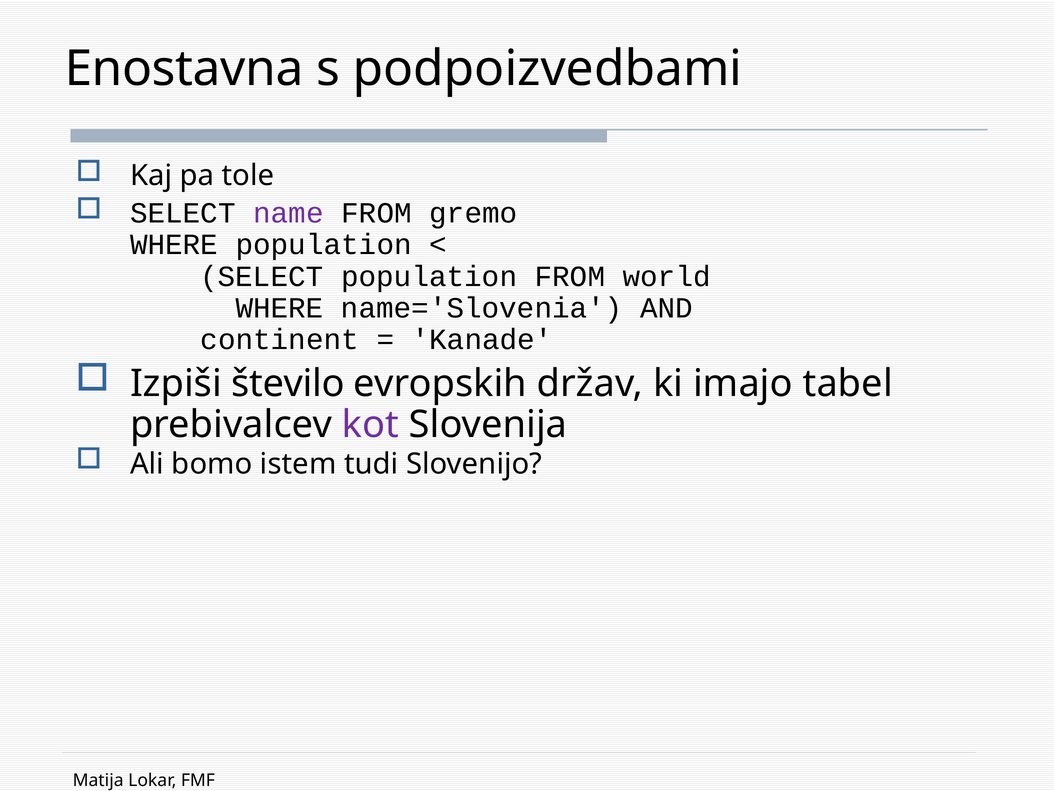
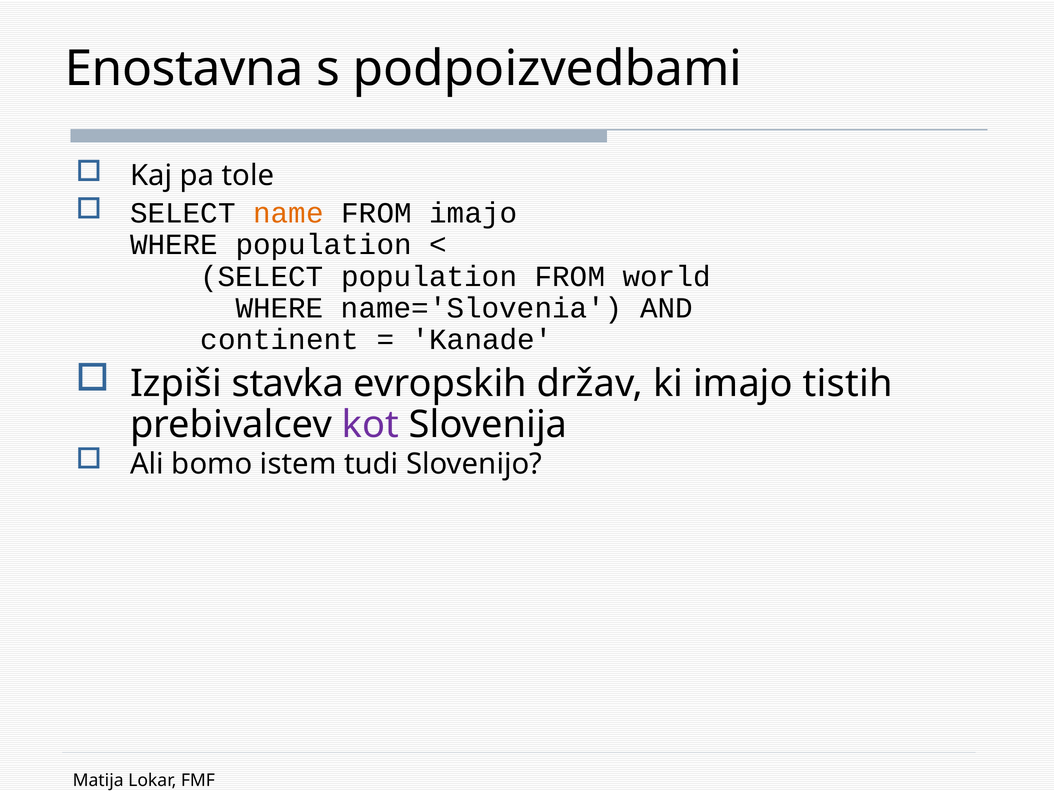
name colour: purple -> orange (288, 213)
FROM gremo: gremo -> imajo (473, 213)
število: število -> stavka (288, 383)
tabel: tabel -> tistih (848, 383)
